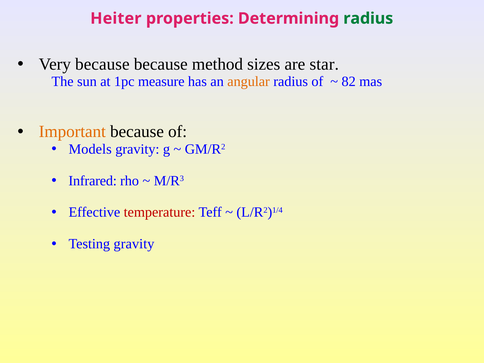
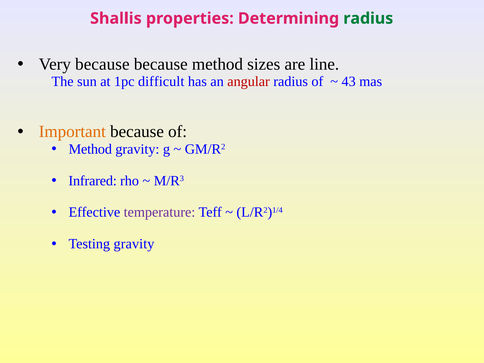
Heiter: Heiter -> Shallis (116, 18)
star: star -> line (324, 64)
measure: measure -> difficult (161, 81)
angular colour: orange -> red (249, 81)
82: 82 -> 43 (349, 81)
Models: Models -> Method (90, 149)
temperature colour: red -> purple (160, 212)
